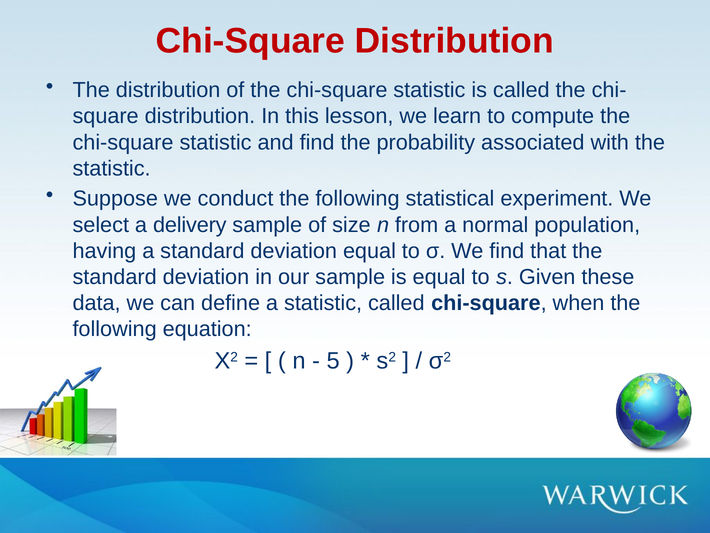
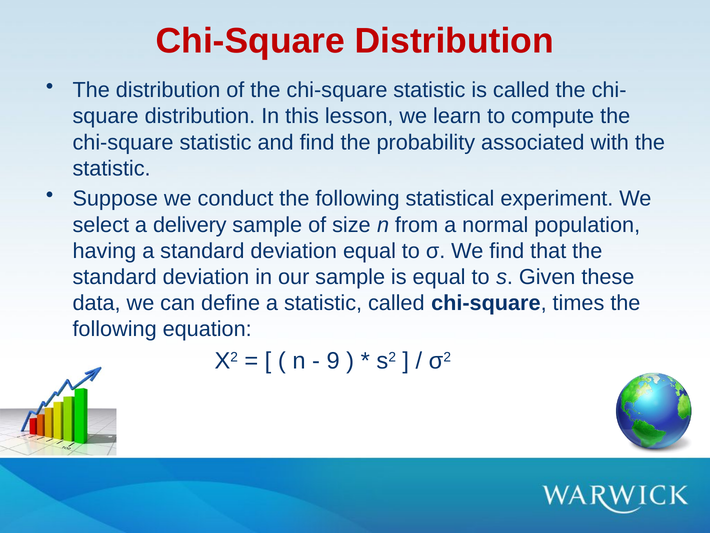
when: when -> times (579, 303)
5: 5 -> 9 (333, 361)
